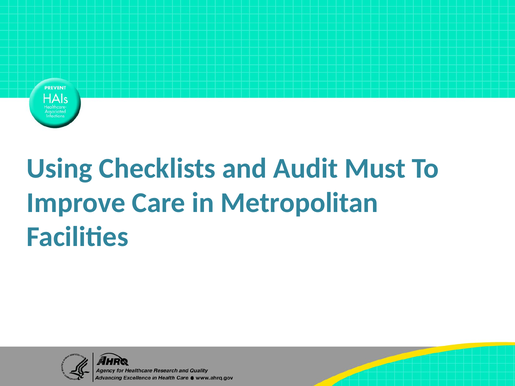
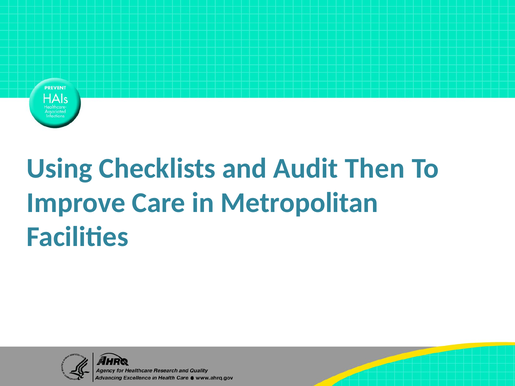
Must: Must -> Then (375, 168)
